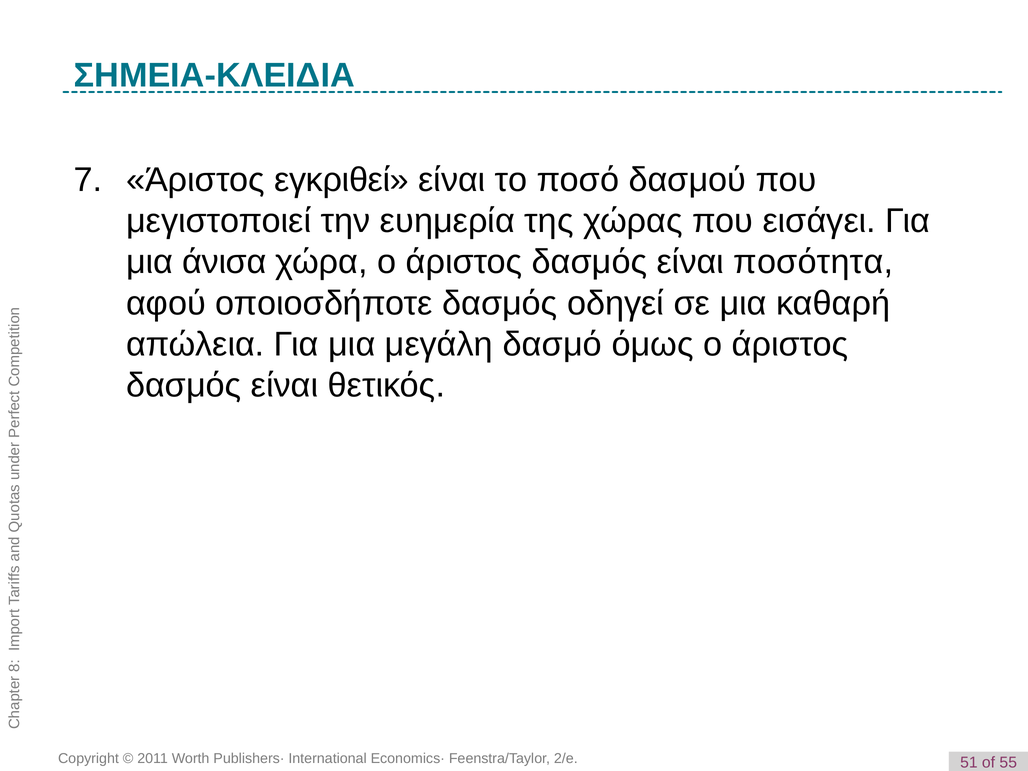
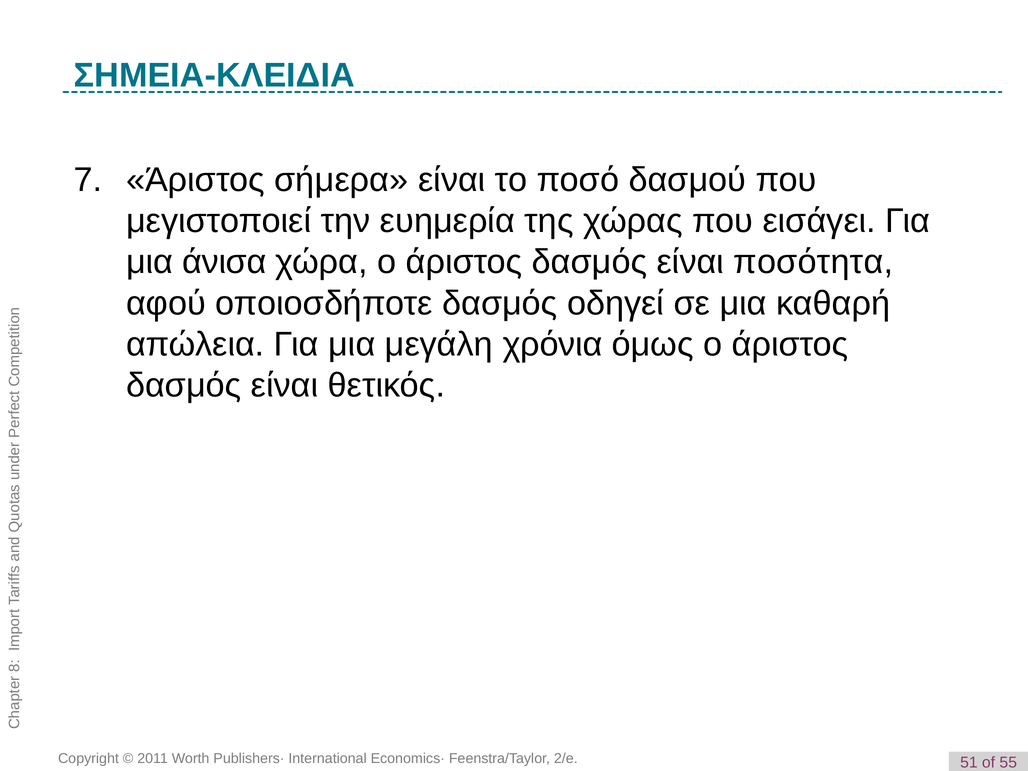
εγκριθεί: εγκριθεί -> σήμερα (341, 180)
δασμό: δασμό -> χρόνια (552, 344)
